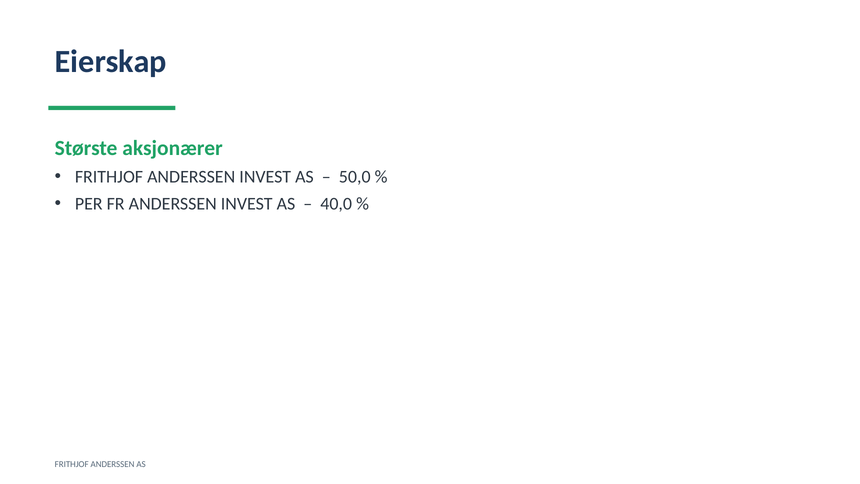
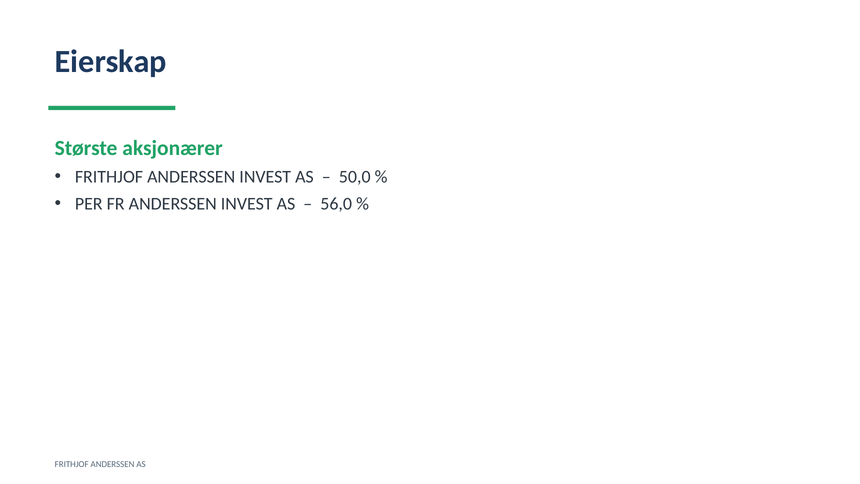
40,0: 40,0 -> 56,0 (336, 204)
